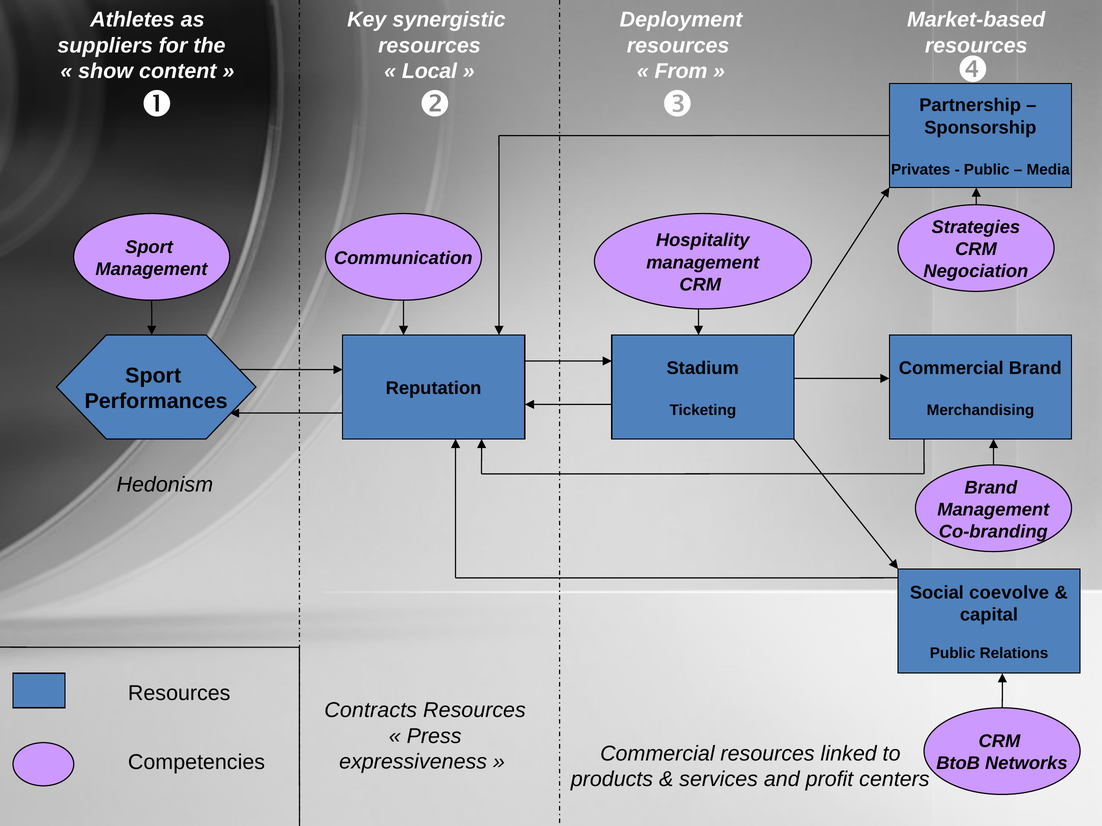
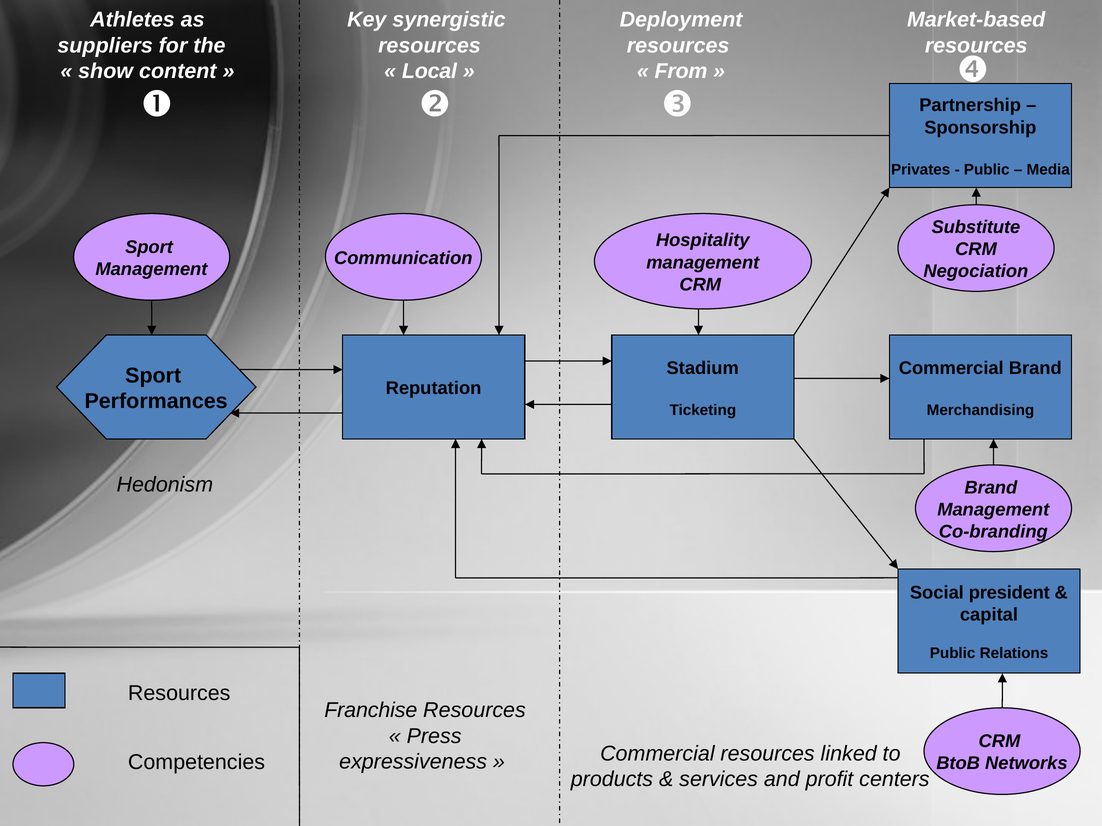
Strategies: Strategies -> Substitute (976, 227)
coevolve: coevolve -> president (1009, 593)
Contracts: Contracts -> Franchise (371, 711)
